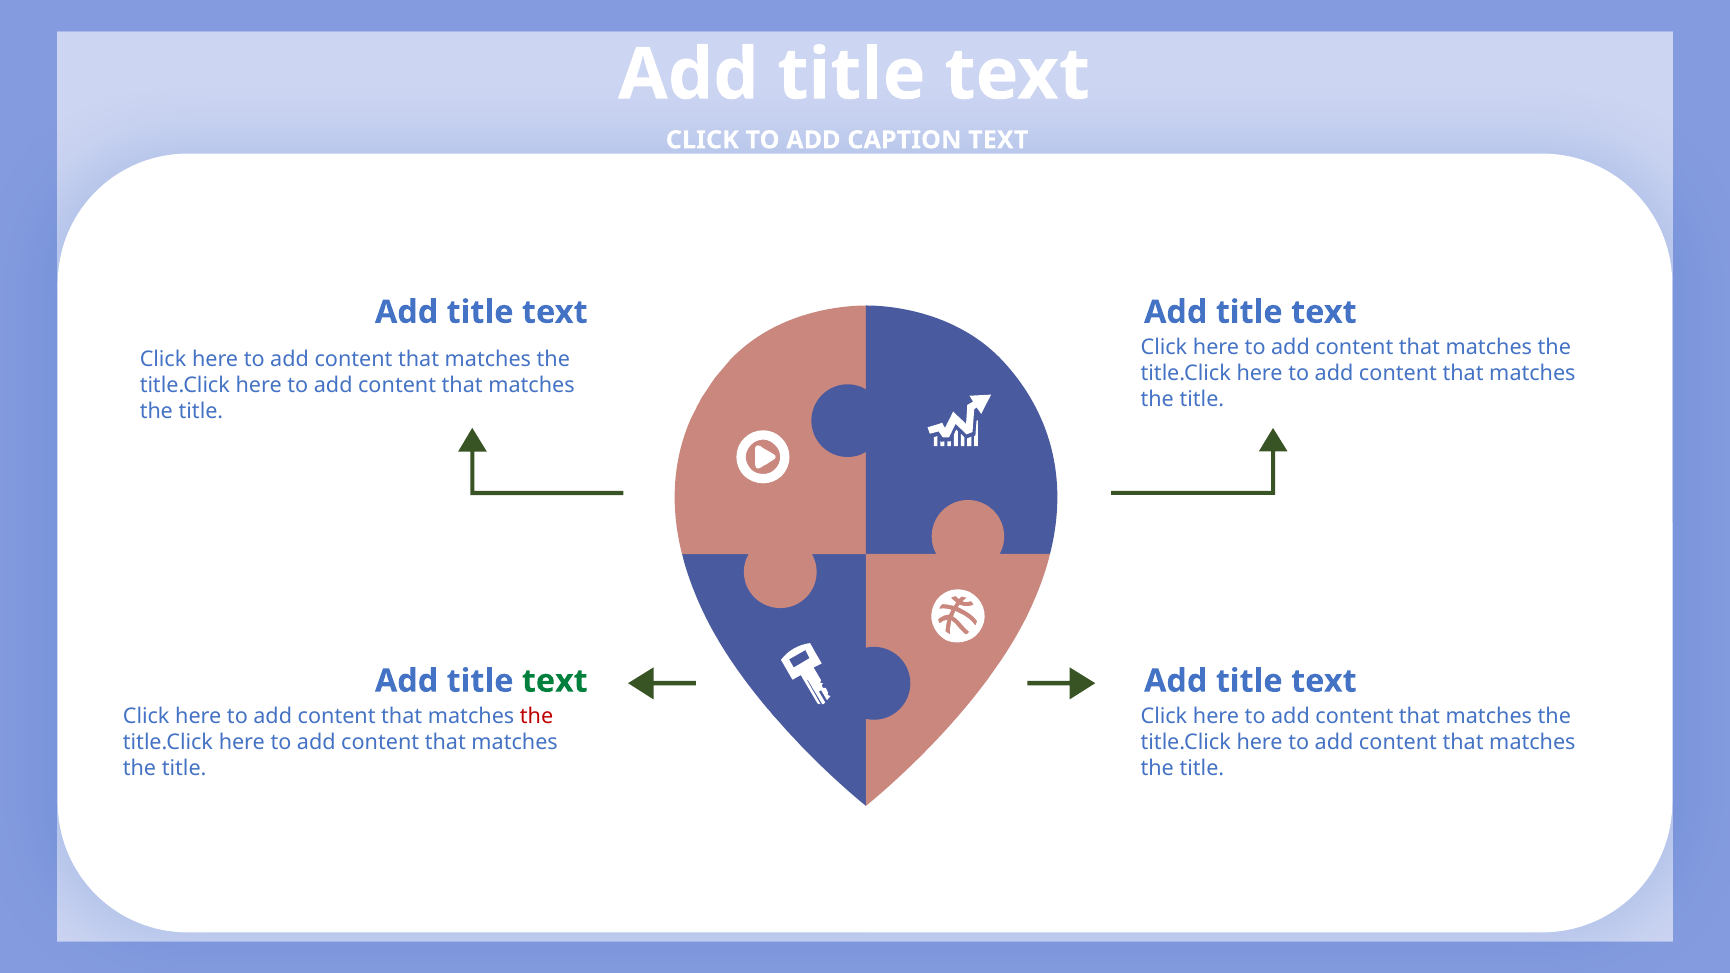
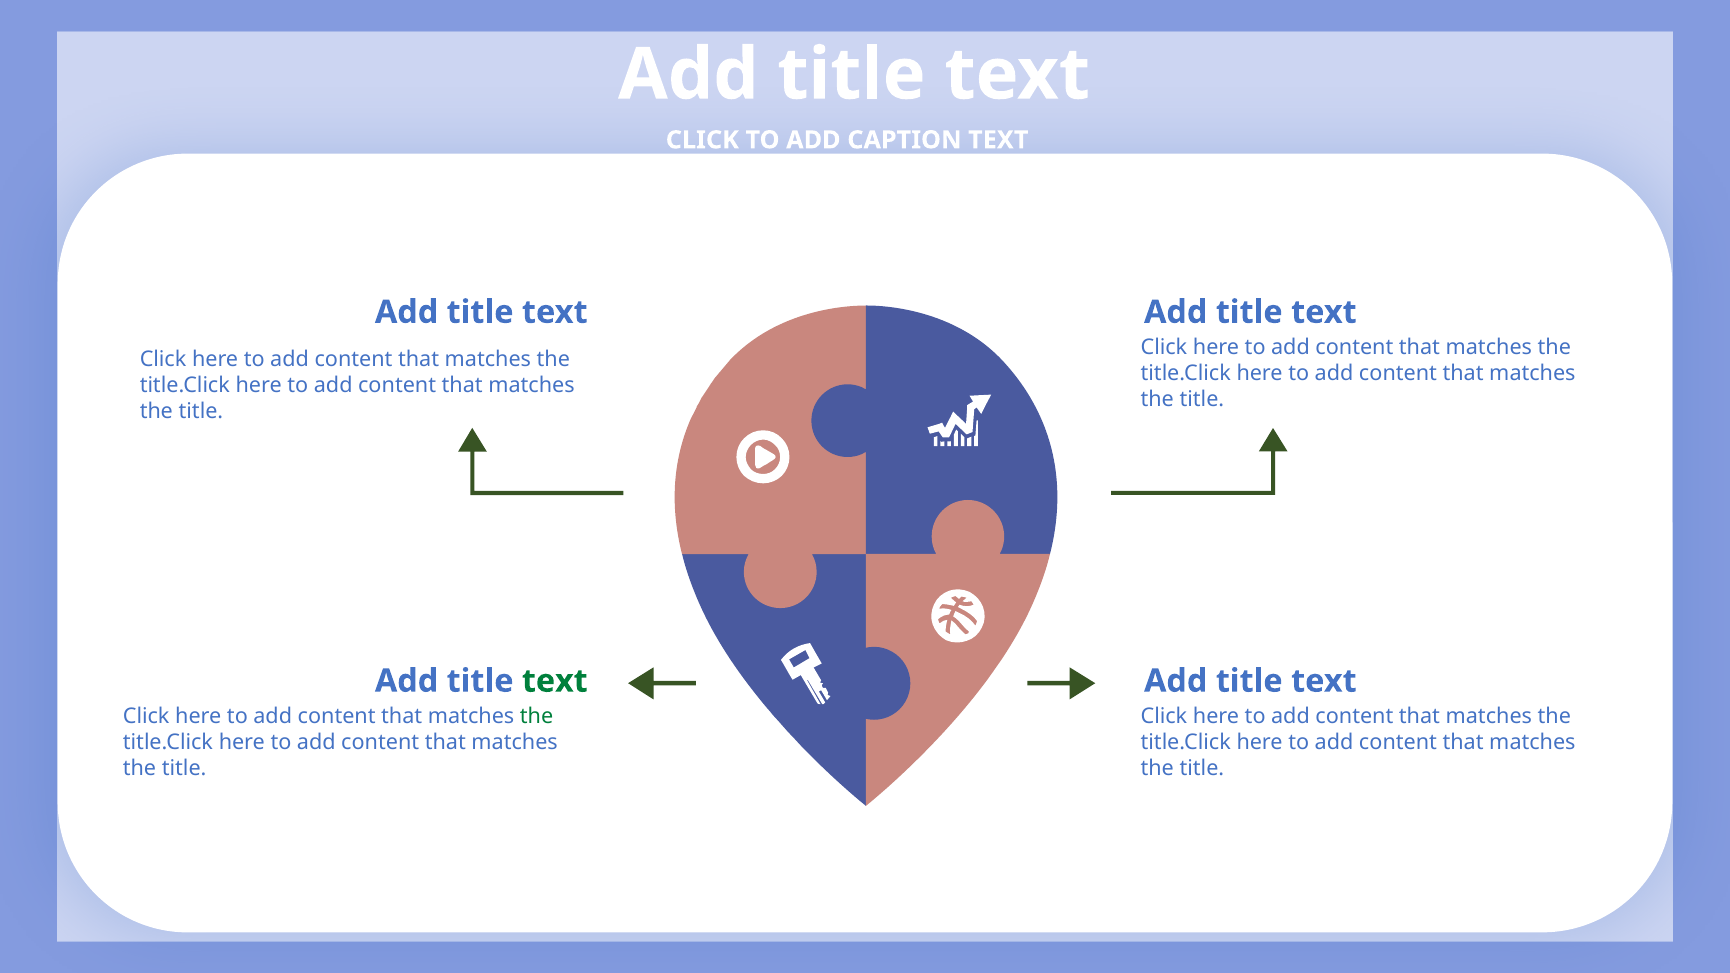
the colour: red -> green (537, 716)
